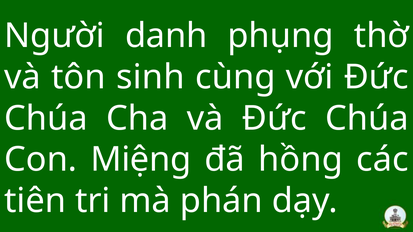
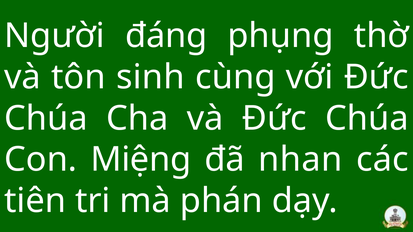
danh: danh -> đáng (166, 36)
hồng: hồng -> nhan (300, 160)
